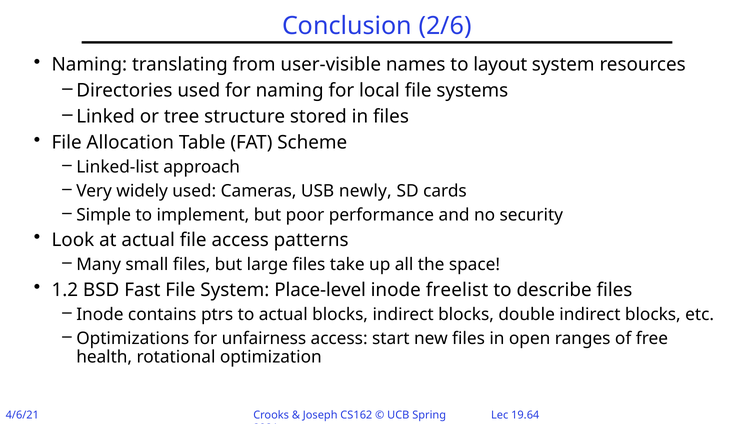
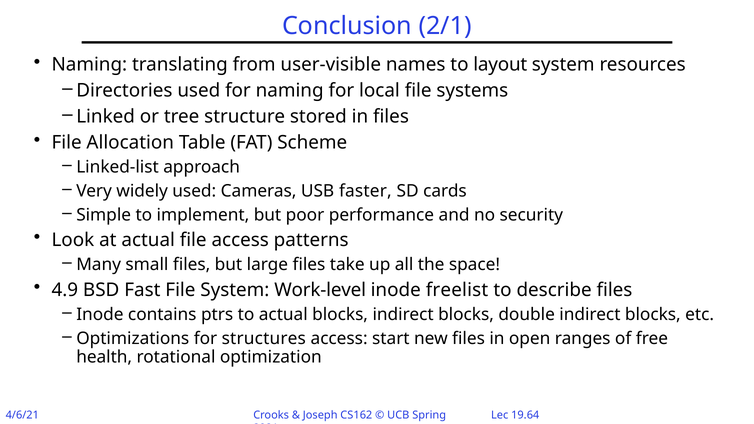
2/6: 2/6 -> 2/1 (445, 26)
newly: newly -> faster (365, 191)
1.2: 1.2 -> 4.9 (65, 290)
Place-level: Place-level -> Work-level (320, 290)
unfairness: unfairness -> structures (264, 338)
